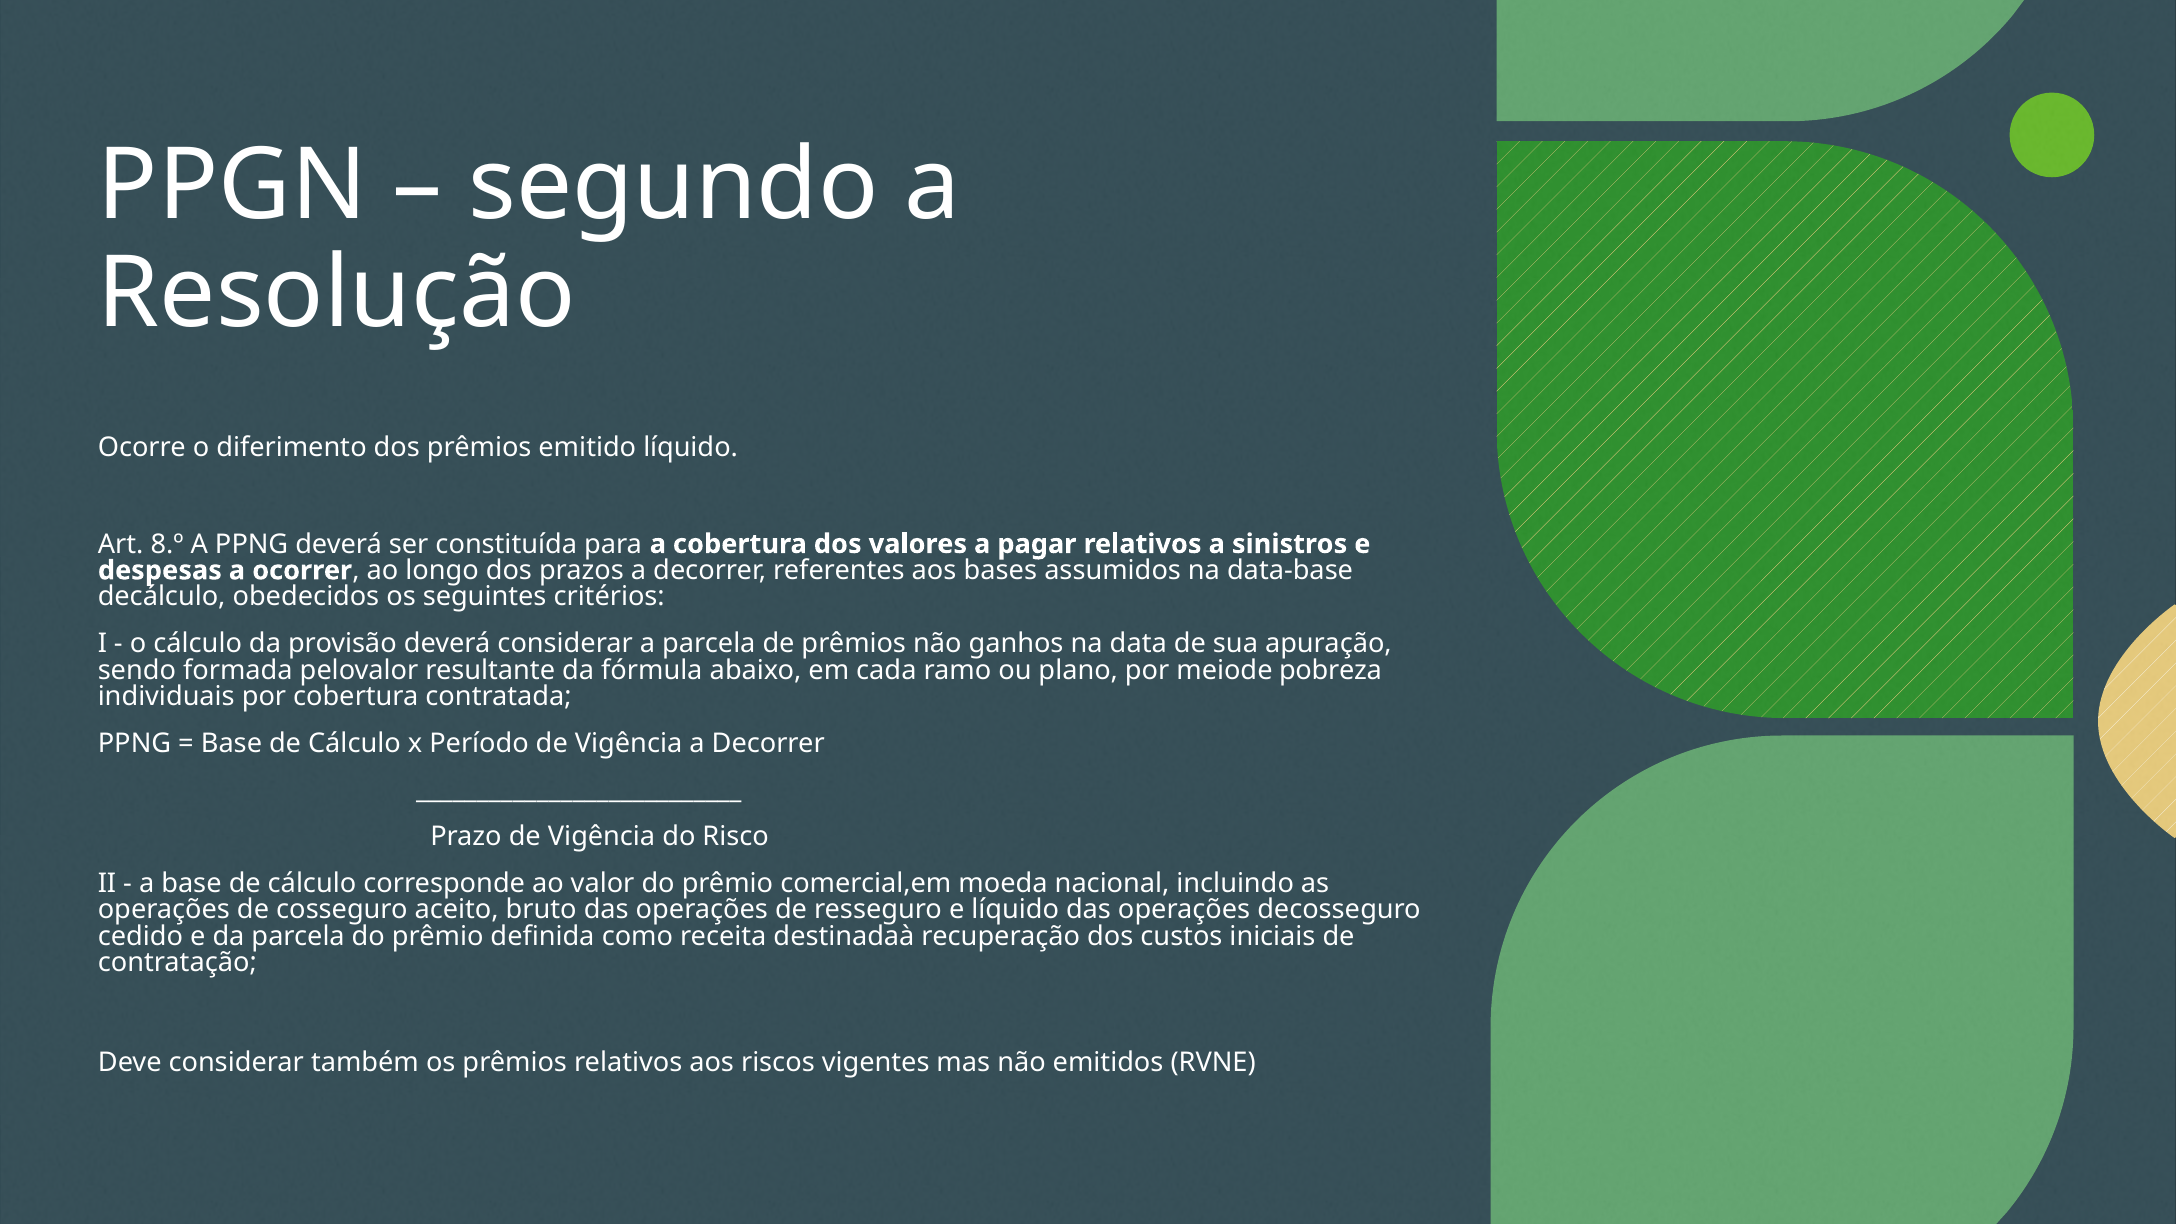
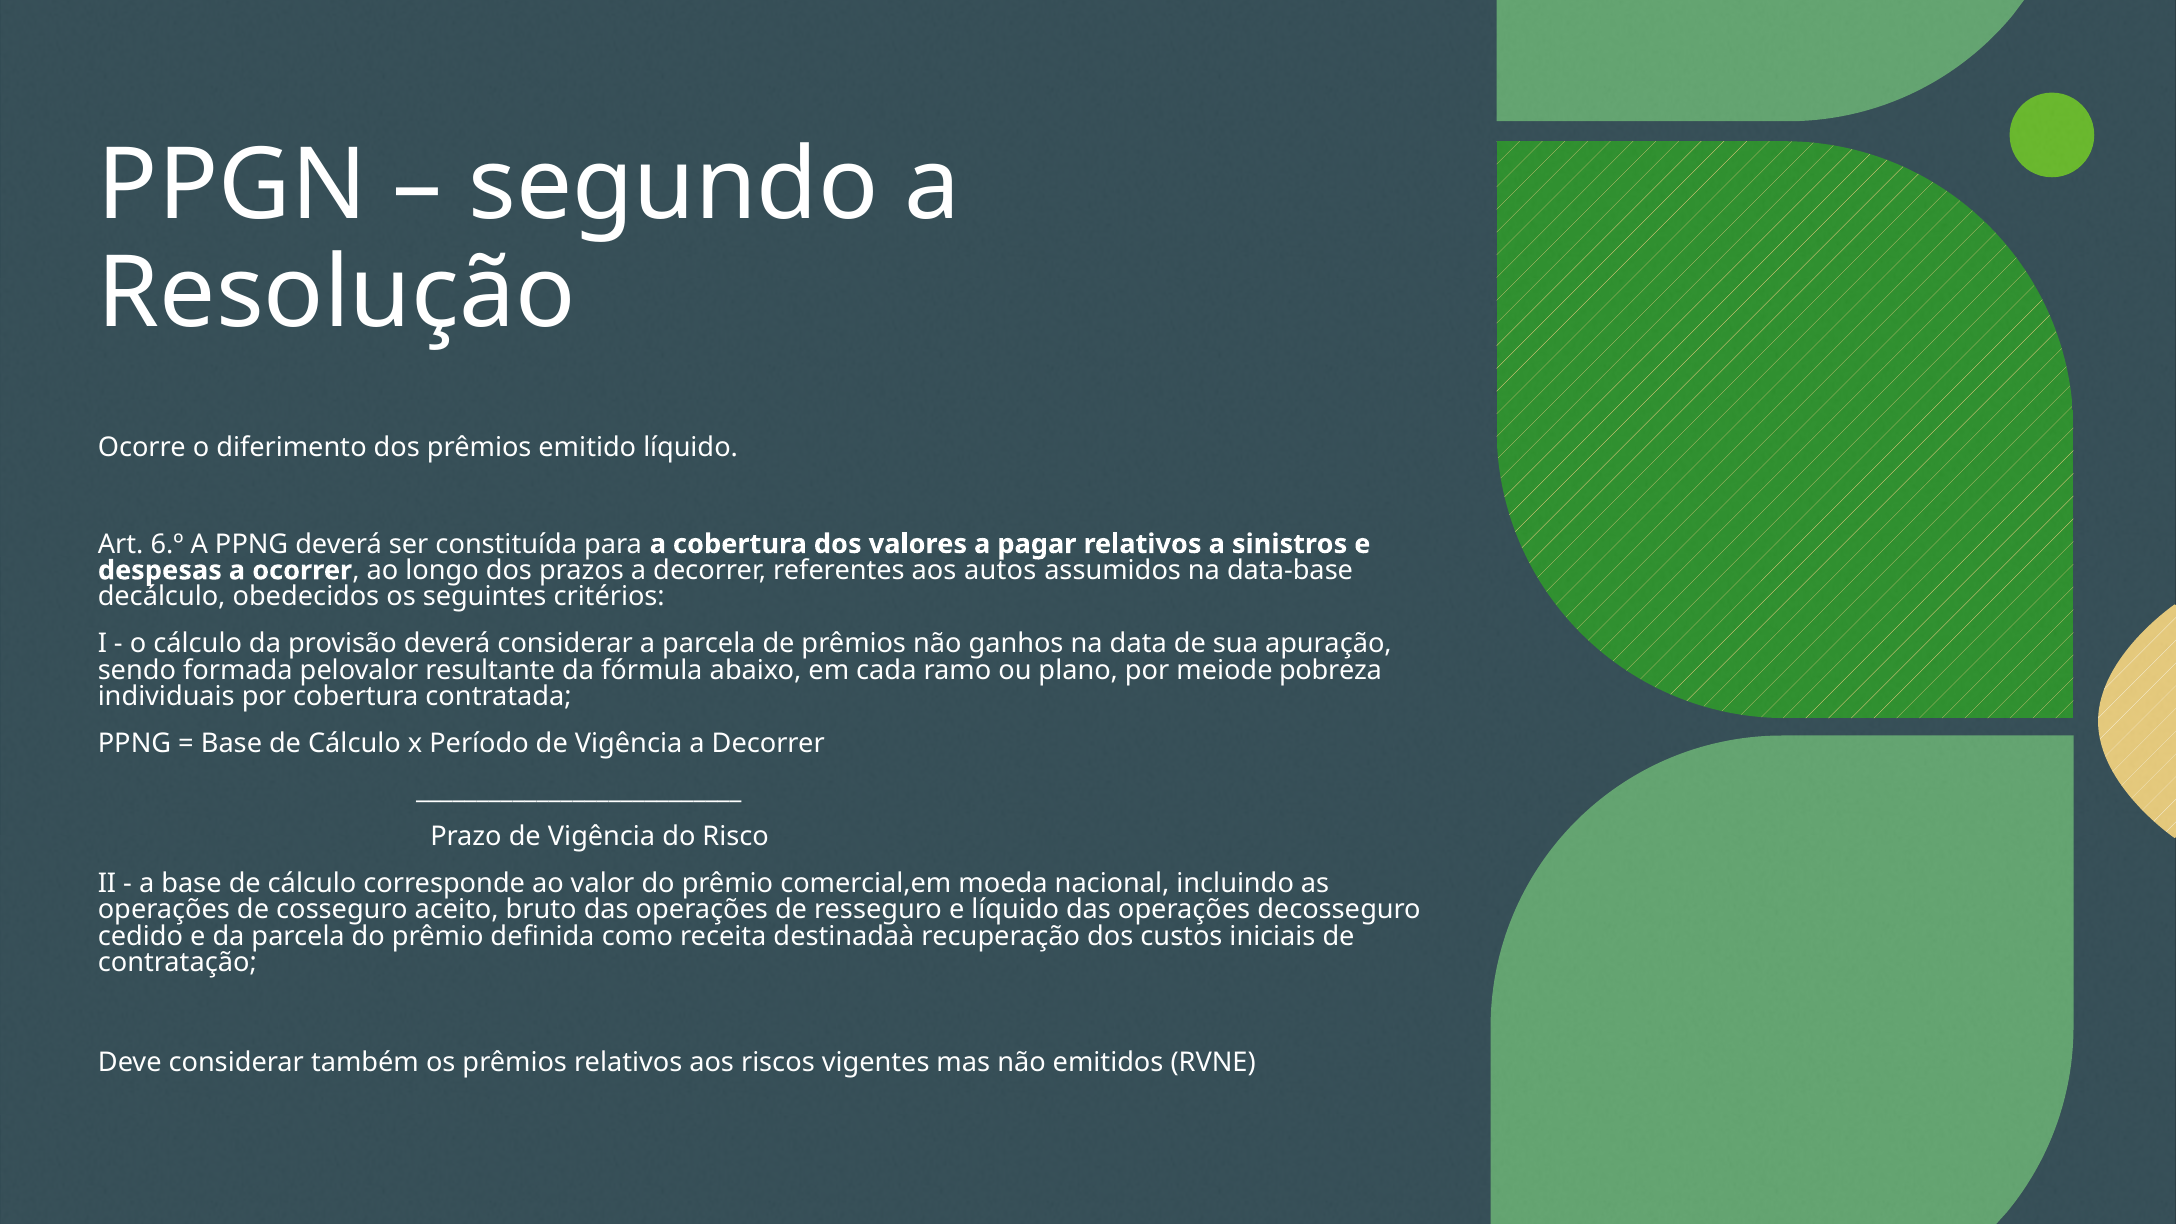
8.º: 8.º -> 6.º (167, 544)
bases: bases -> autos (1000, 570)
